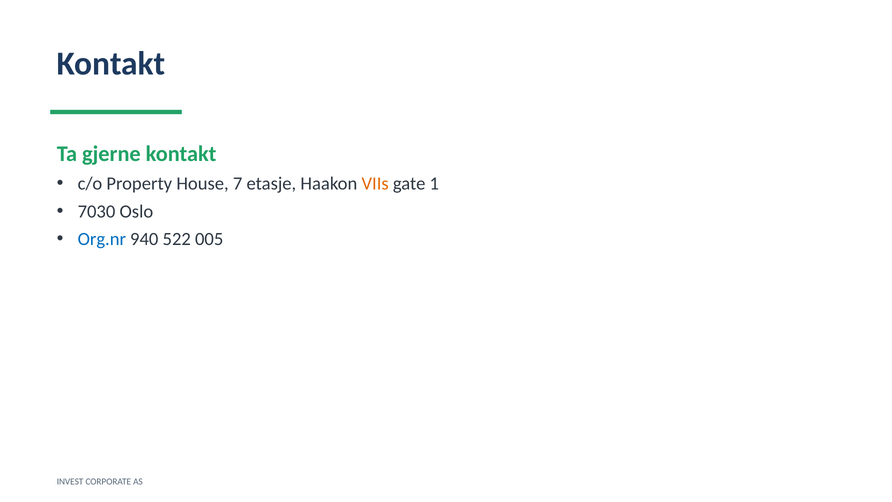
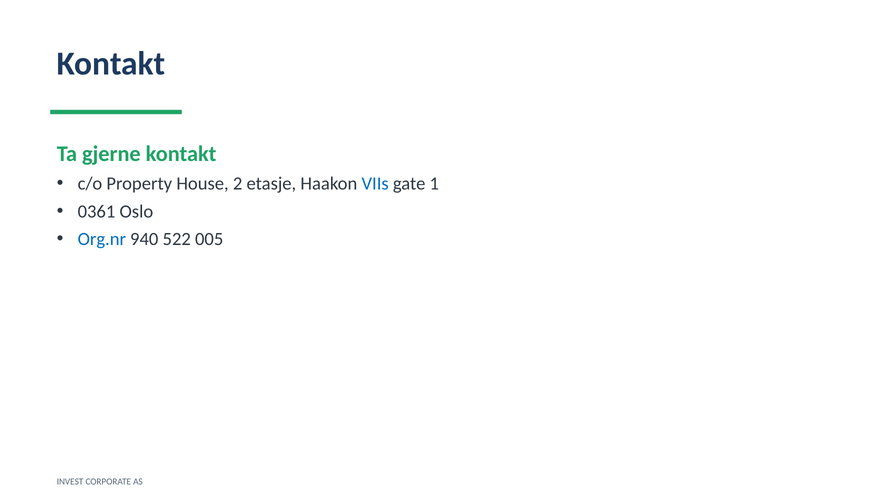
7: 7 -> 2 (238, 183)
VIIs colour: orange -> blue (375, 183)
7030: 7030 -> 0361 (96, 211)
